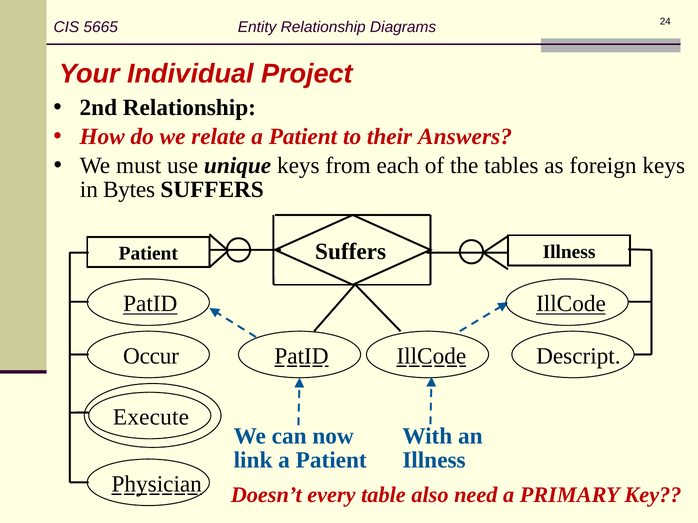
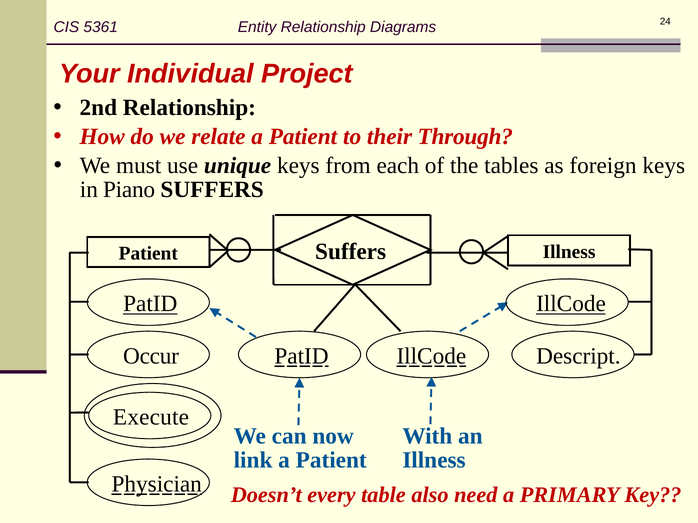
5665: 5665 -> 5361 (101, 27)
Answers: Answers -> Through (465, 137)
Bytes: Bytes -> Piano (129, 190)
